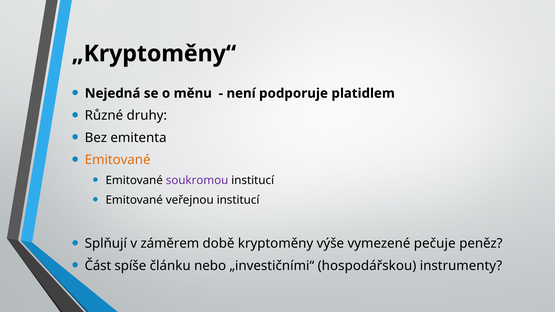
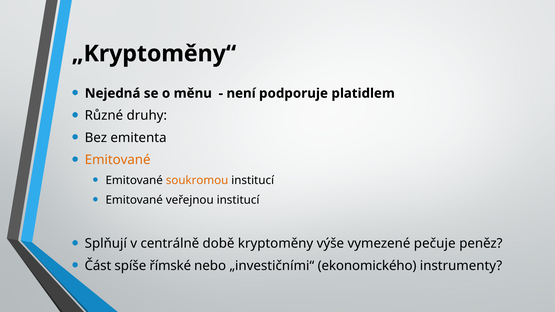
soukromou colour: purple -> orange (197, 181)
záměrem: záměrem -> centrálně (170, 244)
článku: článku -> římské (170, 266)
hospodářskou: hospodářskou -> ekonomického (367, 266)
